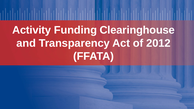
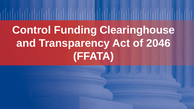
Activity: Activity -> Control (32, 30)
2012: 2012 -> 2046 (158, 43)
